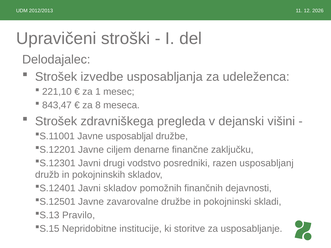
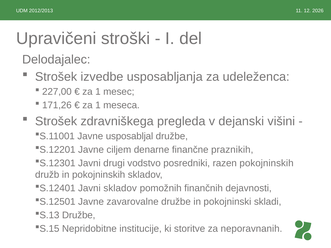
221,10: 221,10 -> 227,00 (57, 92)
843,47: 843,47 -> 171,26 (57, 105)
8: 8 -> 1 (98, 105)
zaključku: zaključku -> praznikih (232, 150)
razen usposabljanj: usposabljanj -> pokojninskih (267, 163)
Pravilo: Pravilo -> Družbe (79, 215)
usposabljanje: usposabljanje -> neporavnanih (251, 229)
